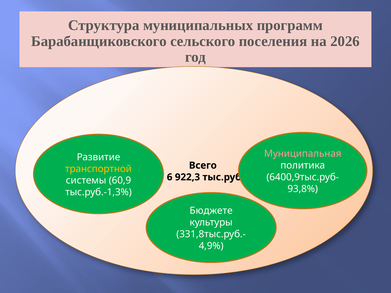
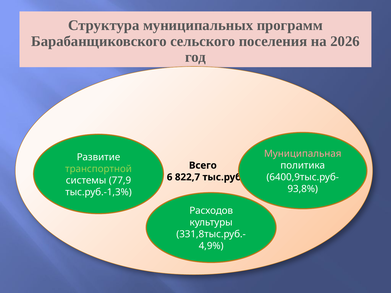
транспортной colour: yellow -> light green (98, 169)
922,3: 922,3 -> 822,7 (187, 177)
60,9: 60,9 -> 77,9 (120, 181)
Бюджете: Бюджете -> Расходов (211, 211)
